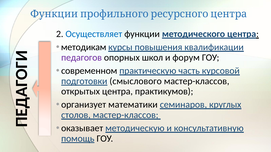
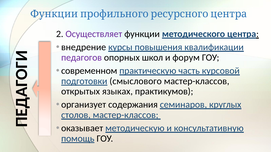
Осуществляет colour: blue -> purple (94, 34)
методикам: методикам -> внедрение (84, 47)
центра: центра -> языках (117, 92)
математики: математики -> содержания (133, 105)
